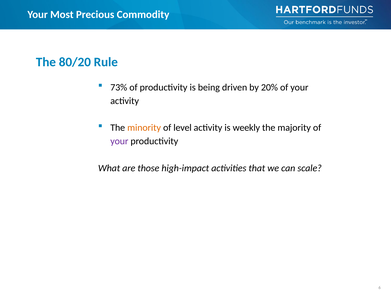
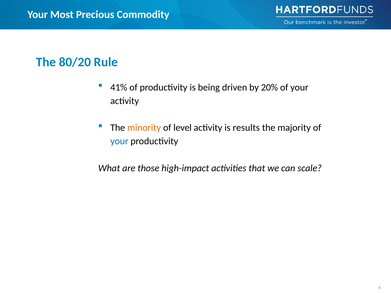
73%: 73% -> 41% (119, 87)
weekly: weekly -> results (246, 128)
your colour: purple -> blue (119, 141)
